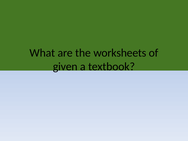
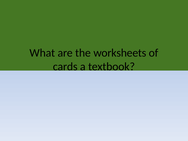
given: given -> cards (65, 67)
